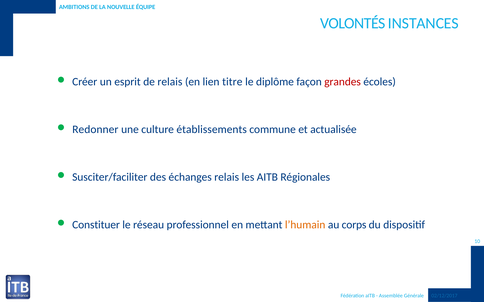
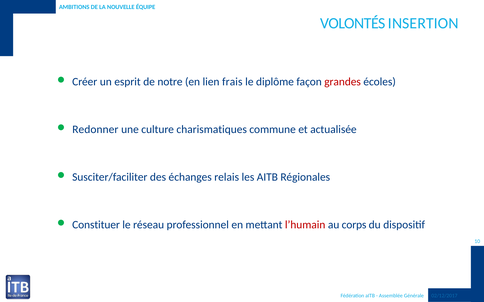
INSTANCES: INSTANCES -> INSERTION (423, 23)
de relais: relais -> notre (170, 82)
titre: titre -> frais (232, 82)
établissements: établissements -> charismatiques (212, 130)
l’humain colour: orange -> red (305, 225)
